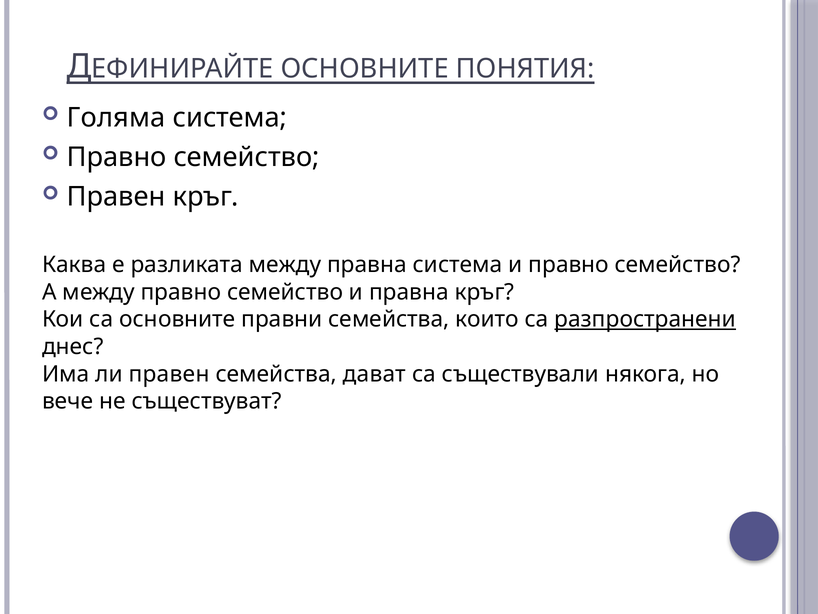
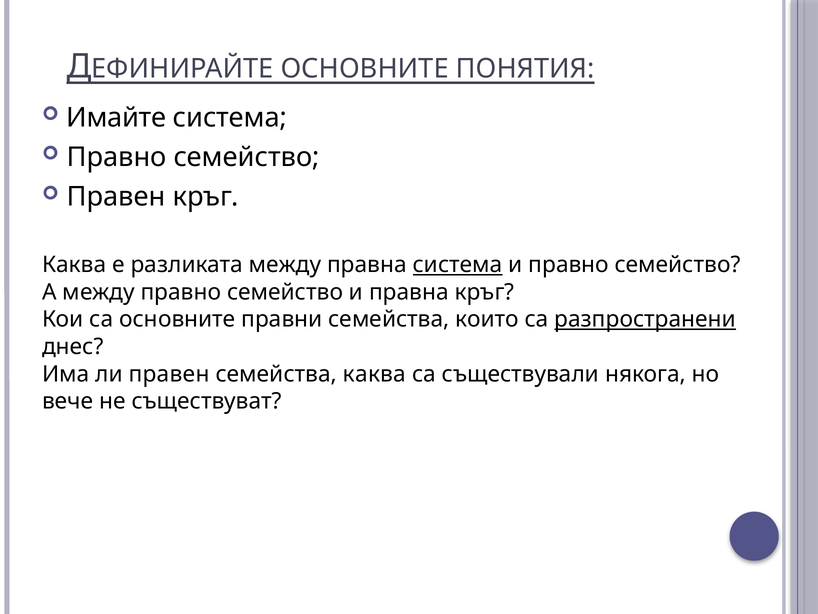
Голяма: Голяма -> Имайте (116, 118)
система underline: none -> present (458, 265)
семейства дават: дават -> каква (374, 374)
